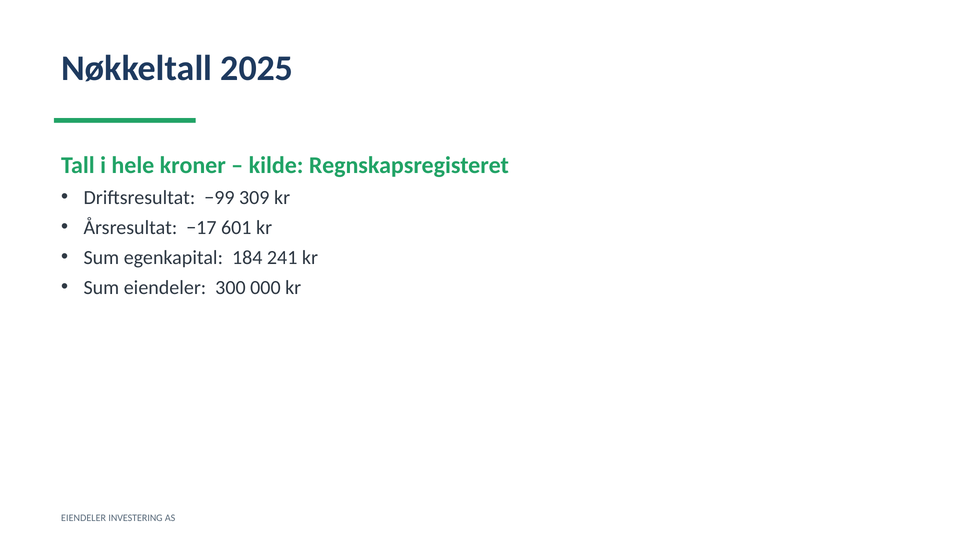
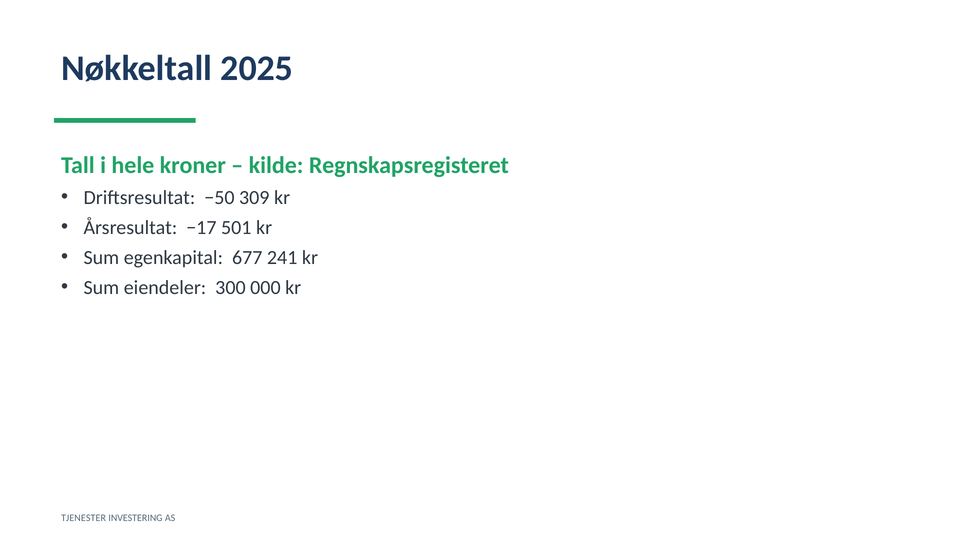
−99: −99 -> −50 (219, 197)
601: 601 -> 501 (236, 227)
184: 184 -> 677 (247, 257)
EIENDELER: EIENDELER -> TJENESTER (84, 518)
